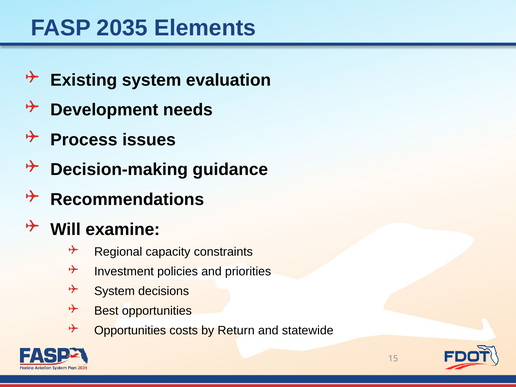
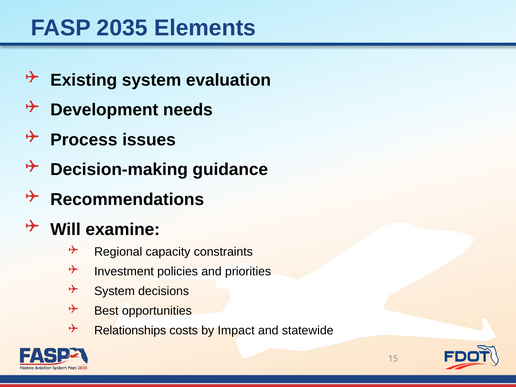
Opportunities: Opportunities -> Relationships (130, 330)
Return: Return -> Impact (236, 330)
